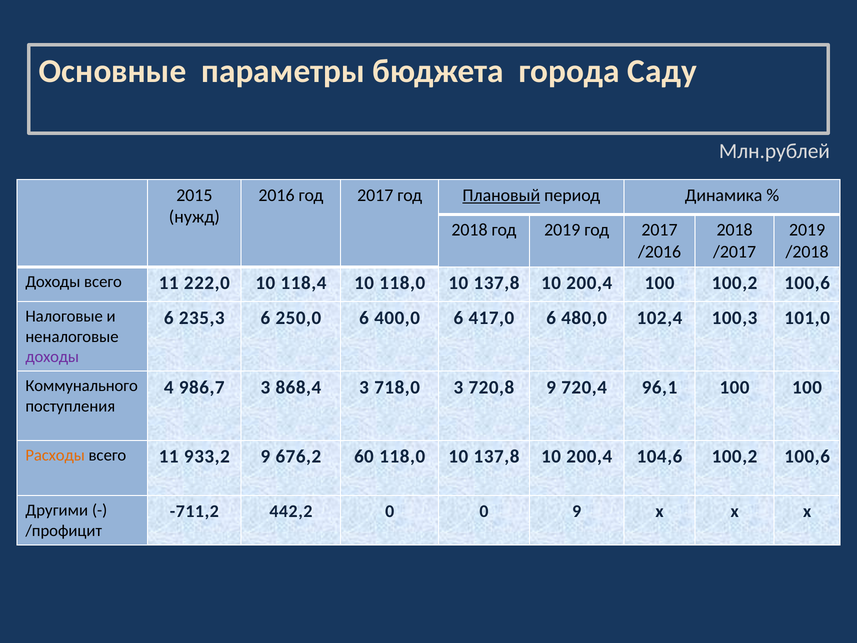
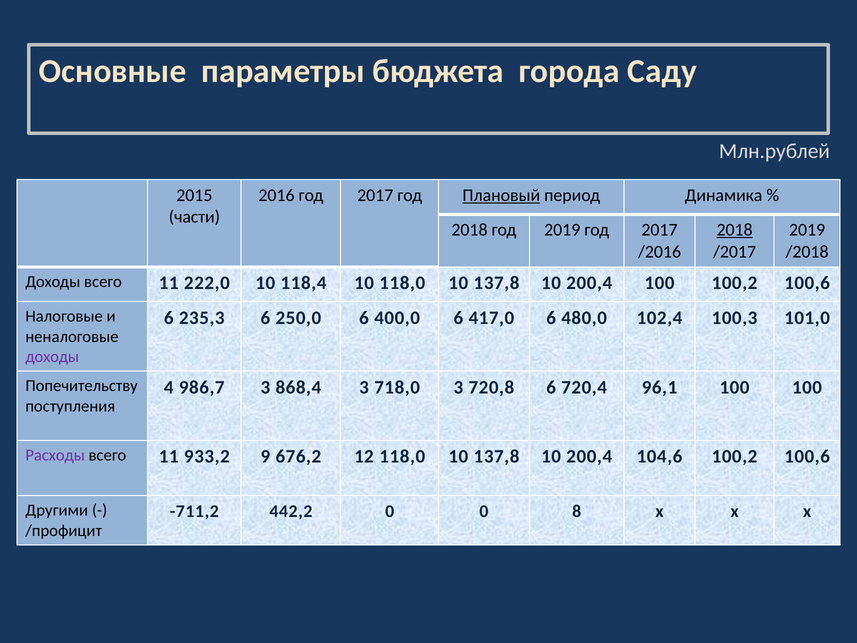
нужд: нужд -> части (194, 217)
2018 underline: none -> present (735, 230)
Коммунального: Коммунального -> Попечительству (82, 386)
720,8 9: 9 -> 6 (551, 387)
Расходы colour: orange -> purple (55, 455)
60: 60 -> 12 (364, 457)
0 9: 9 -> 8 (577, 511)
